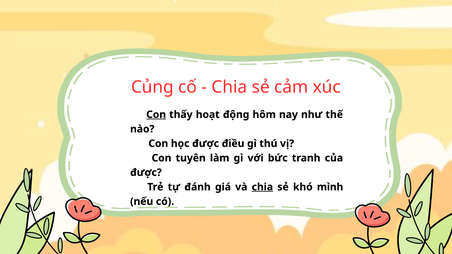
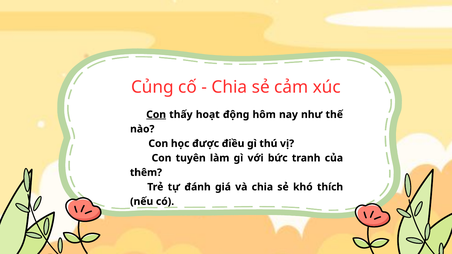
được: được -> thêm (146, 173)
chia underline: present -> none (262, 187)
mình: mình -> thích (330, 187)
